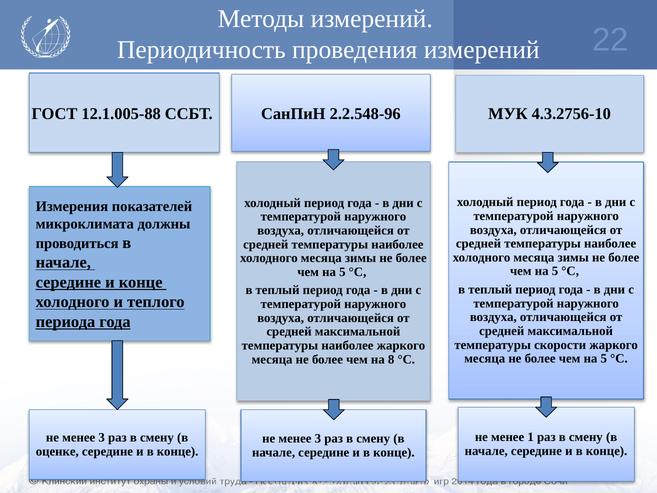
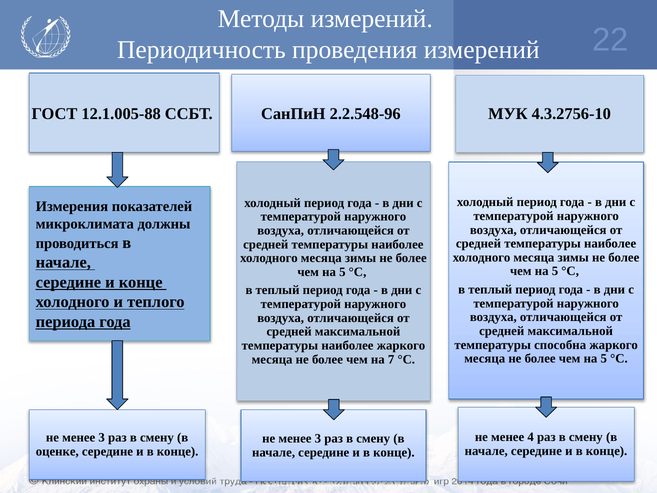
скорости: скорости -> способна (560, 345)
8: 8 -> 7 (391, 359)
1: 1 -> 4 (531, 437)
